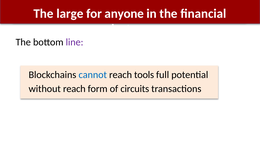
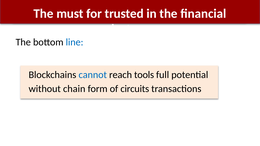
large: large -> must (70, 14)
anyone: anyone -> trusted (124, 14)
line colour: purple -> blue (75, 42)
without reach: reach -> chain (74, 89)
